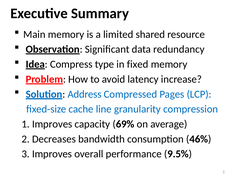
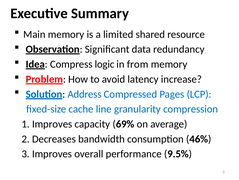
type: type -> logic (105, 64)
fixed: fixed -> from (138, 64)
